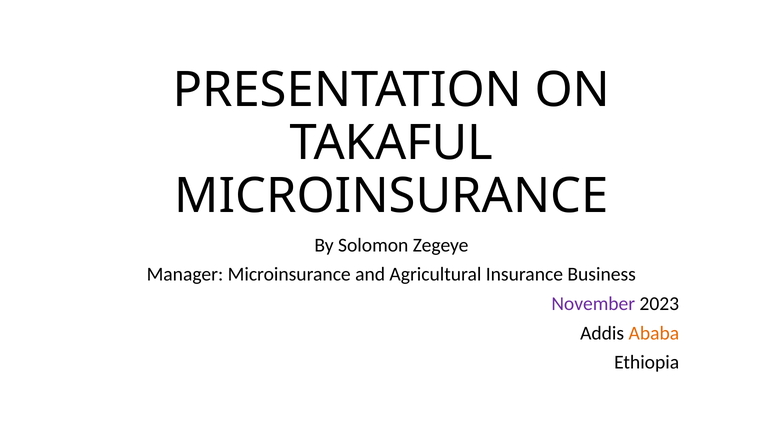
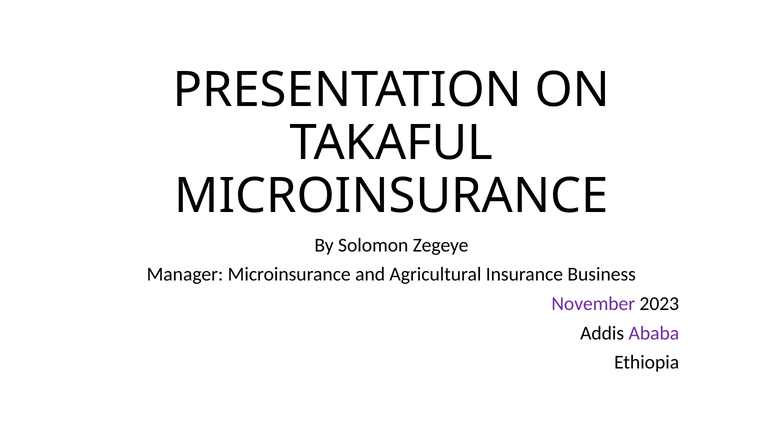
Ababa colour: orange -> purple (654, 333)
